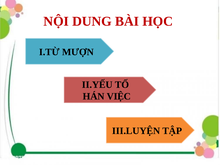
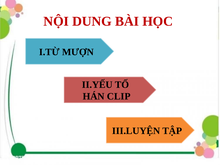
VIỆC: VIỆC -> CLIP (119, 96)
